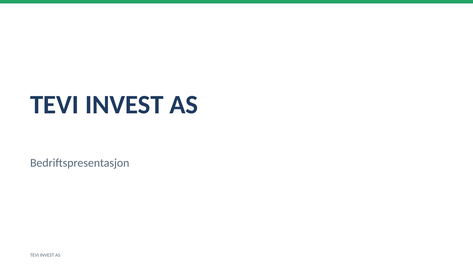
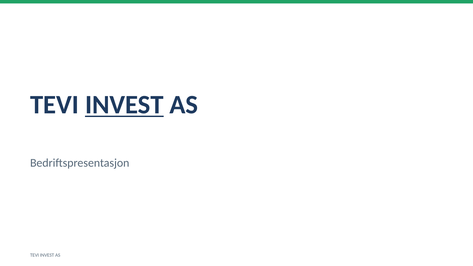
INVEST underline: none -> present (124, 105)
